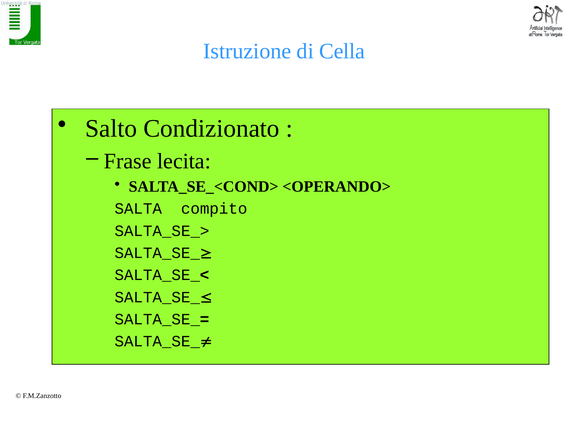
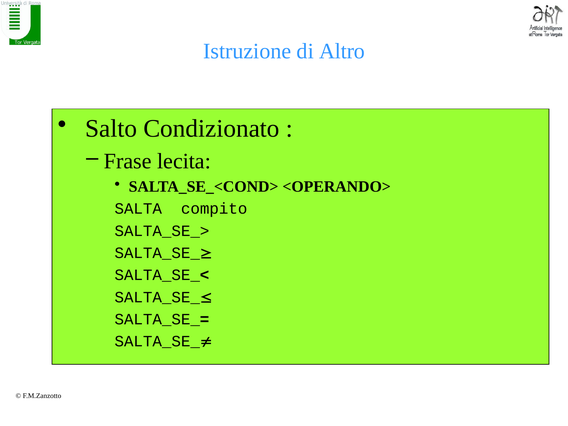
Cella: Cella -> Altro (342, 51)
